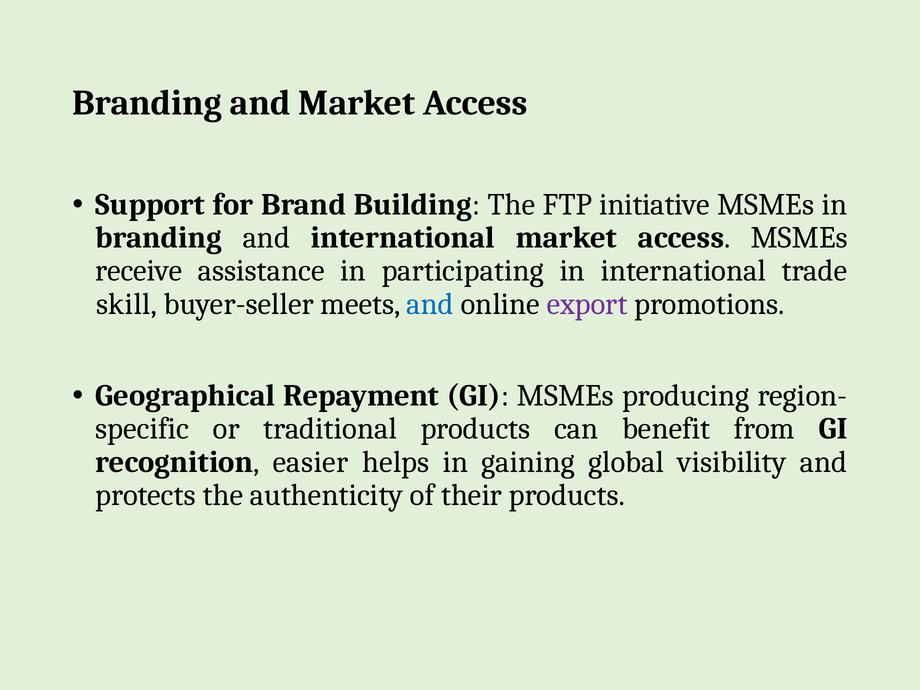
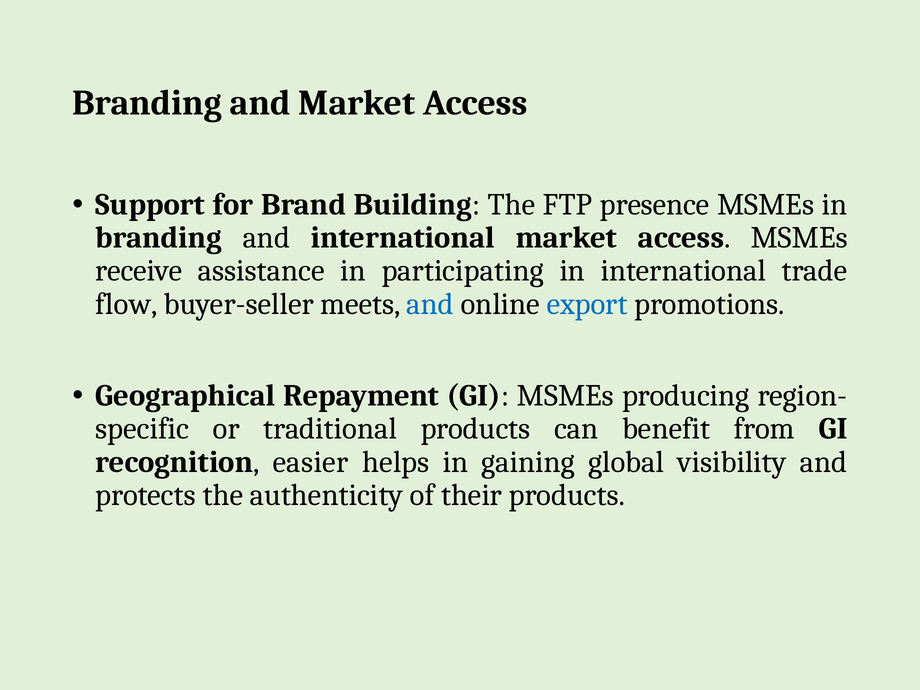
initiative: initiative -> presence (655, 205)
skill: skill -> flow (127, 304)
export colour: purple -> blue (587, 304)
